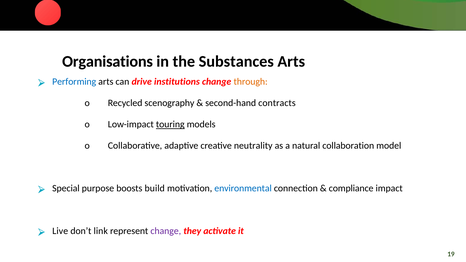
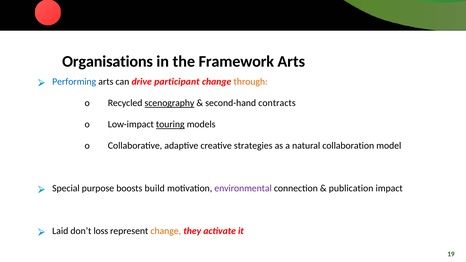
Substances: Substances -> Framework (236, 62)
institutions: institutions -> participant (177, 82)
scenography underline: none -> present (169, 103)
neutrality: neutrality -> strategies (253, 146)
environmental colour: blue -> purple (243, 189)
compliance: compliance -> publication (351, 189)
Live: Live -> Laid (60, 231)
link: link -> loss (101, 231)
change colour: purple -> orange (166, 231)
